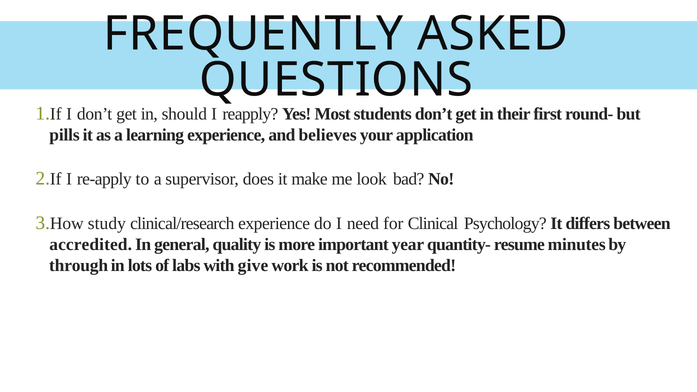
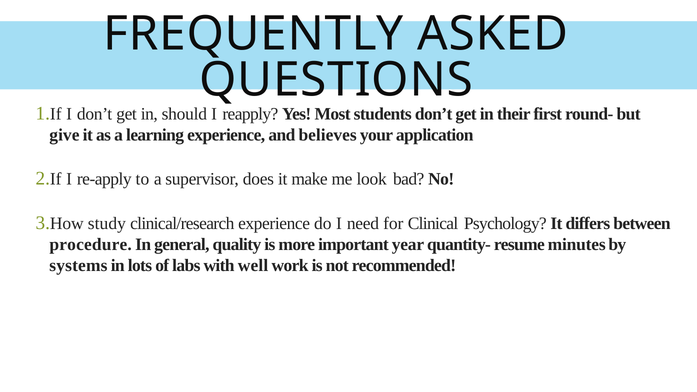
pills: pills -> give (64, 135)
accredited: accredited -> procedure (91, 244)
through: through -> systems (78, 265)
give: give -> well (253, 265)
